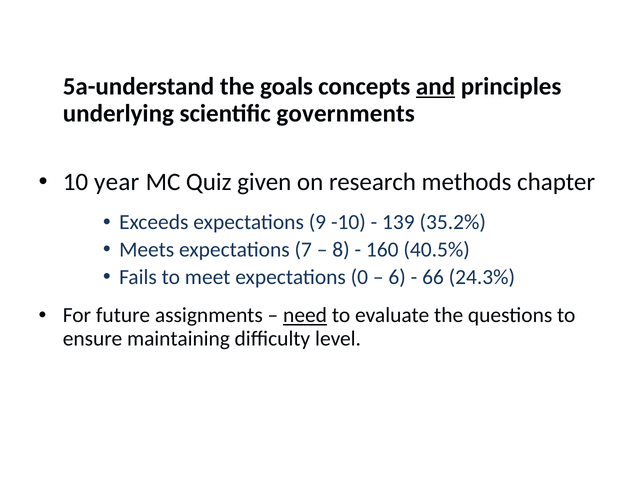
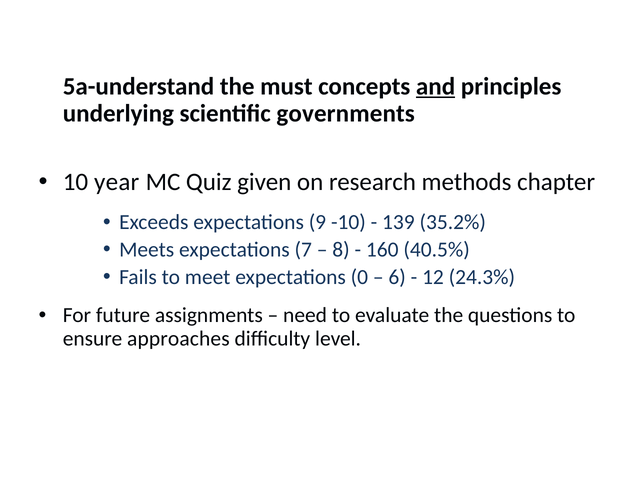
goals: goals -> must (286, 86)
66: 66 -> 12 (433, 277)
need underline: present -> none (305, 315)
maintaining: maintaining -> approaches (178, 339)
